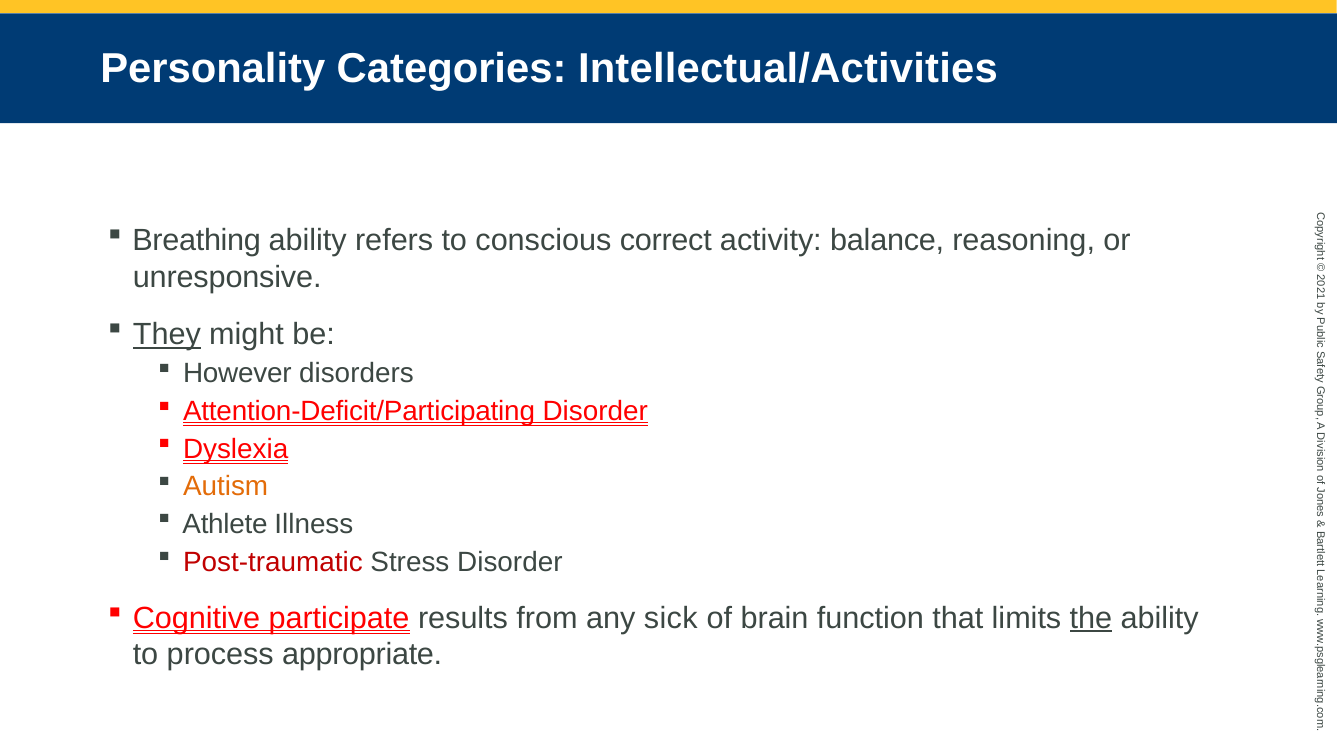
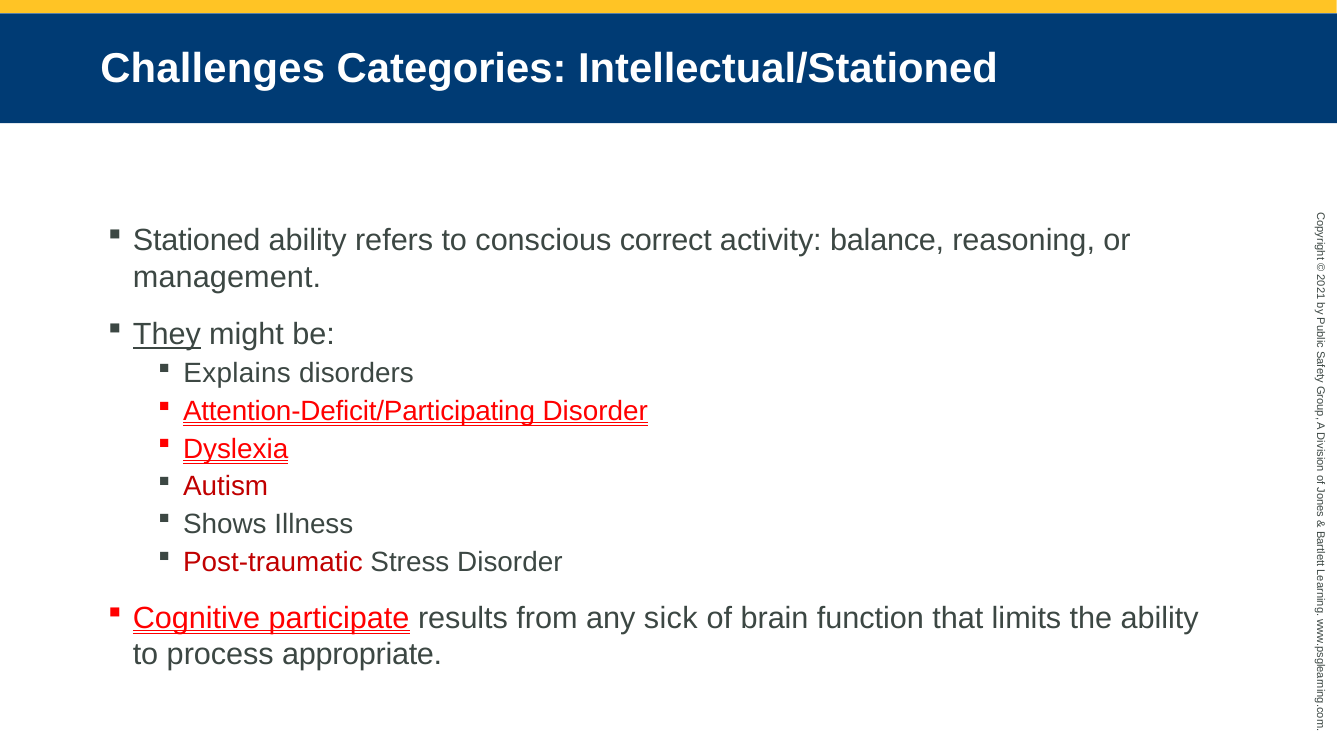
Personality: Personality -> Challenges (213, 69)
Intellectual/Activities: Intellectual/Activities -> Intellectual/Stationed (788, 69)
Breathing: Breathing -> Stationed (197, 240)
unresponsive: unresponsive -> management (227, 277)
However: However -> Explains (237, 374)
Autism colour: orange -> red (226, 487)
Athlete: Athlete -> Shows (225, 524)
the underline: present -> none (1091, 618)
